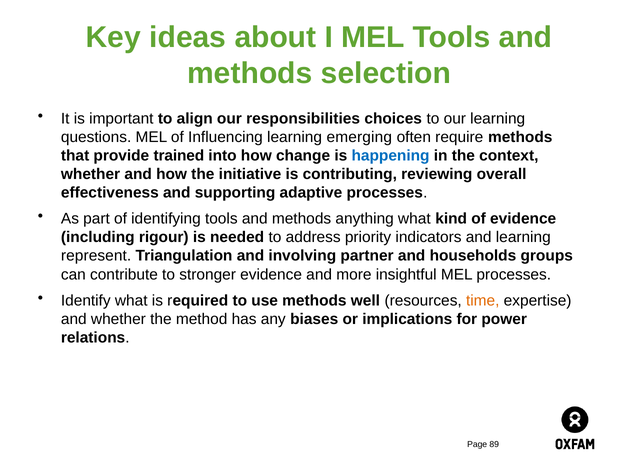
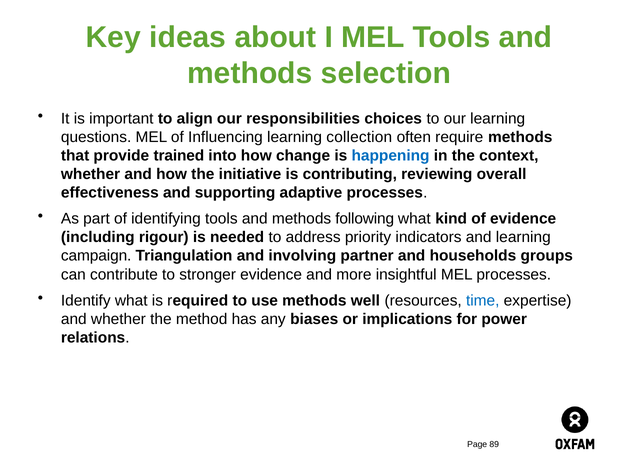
emerging: emerging -> collection (359, 137)
anything: anything -> following (365, 219)
represent: represent -> campaign (96, 256)
time colour: orange -> blue (483, 301)
